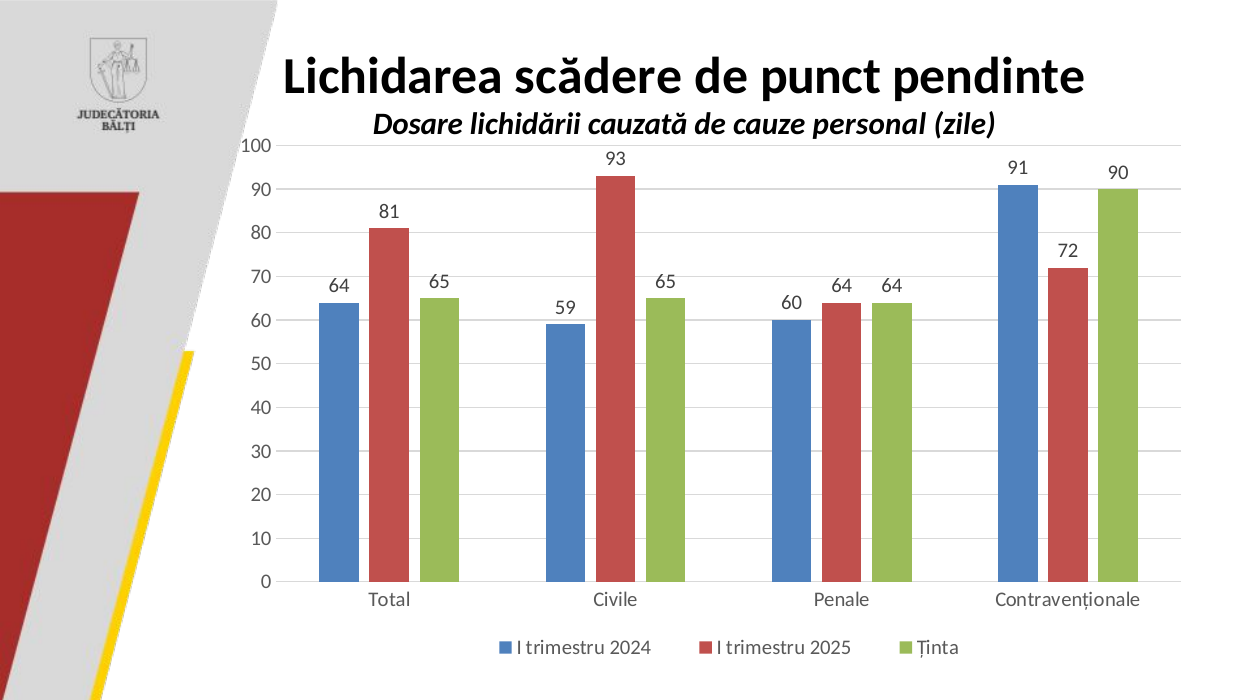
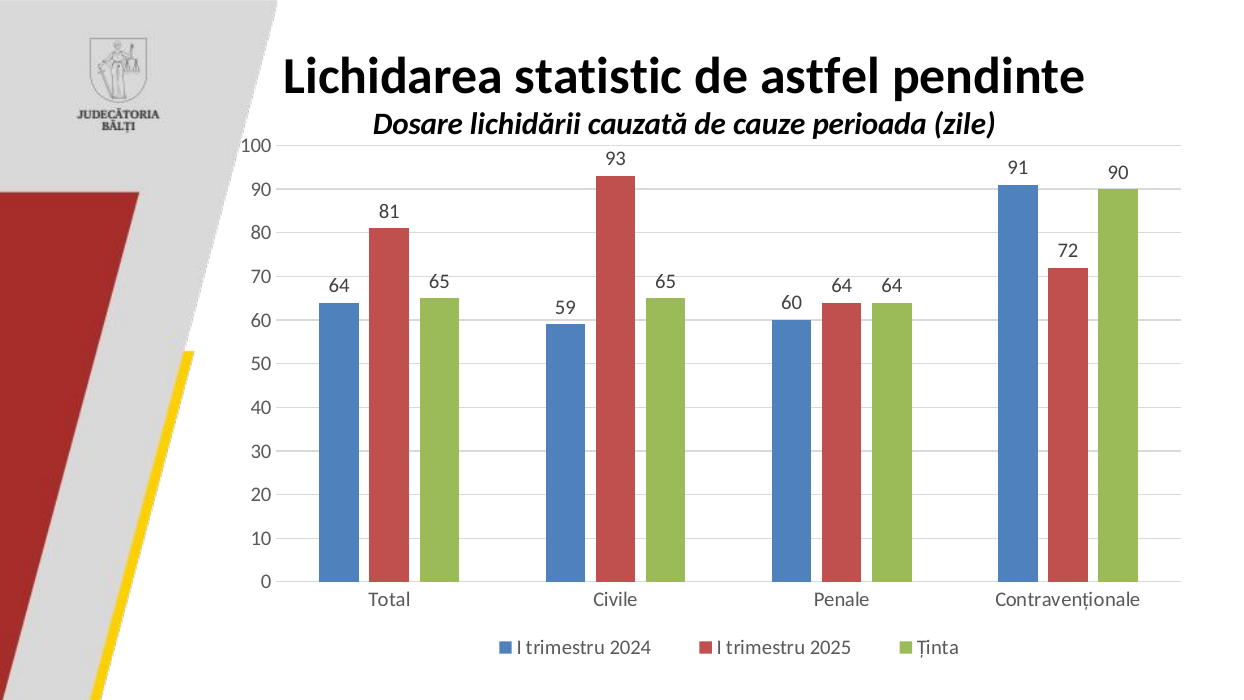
scădere: scădere -> statistic (599, 76)
punct: punct -> astfel (820, 76)
personal: personal -> perioada (870, 124)
